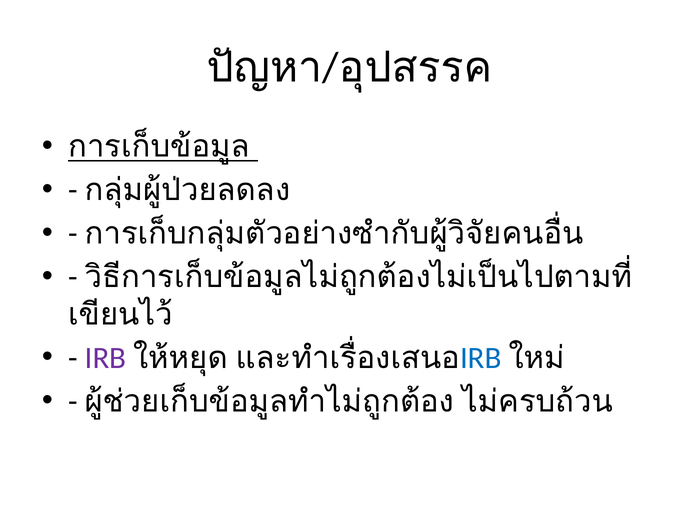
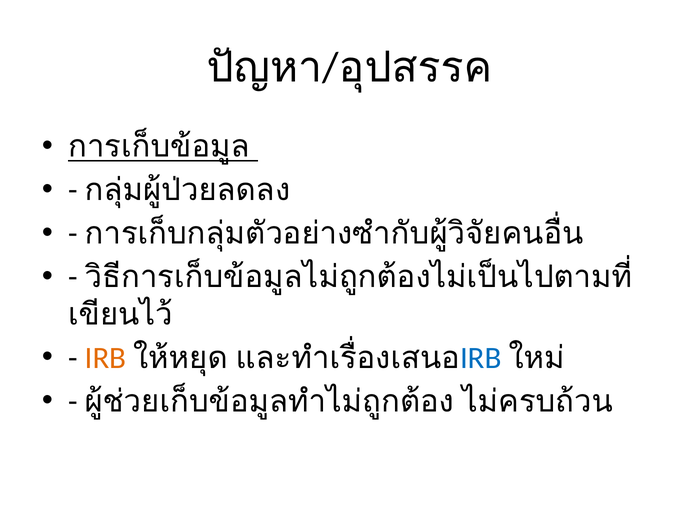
IRB colour: purple -> orange (105, 358)
